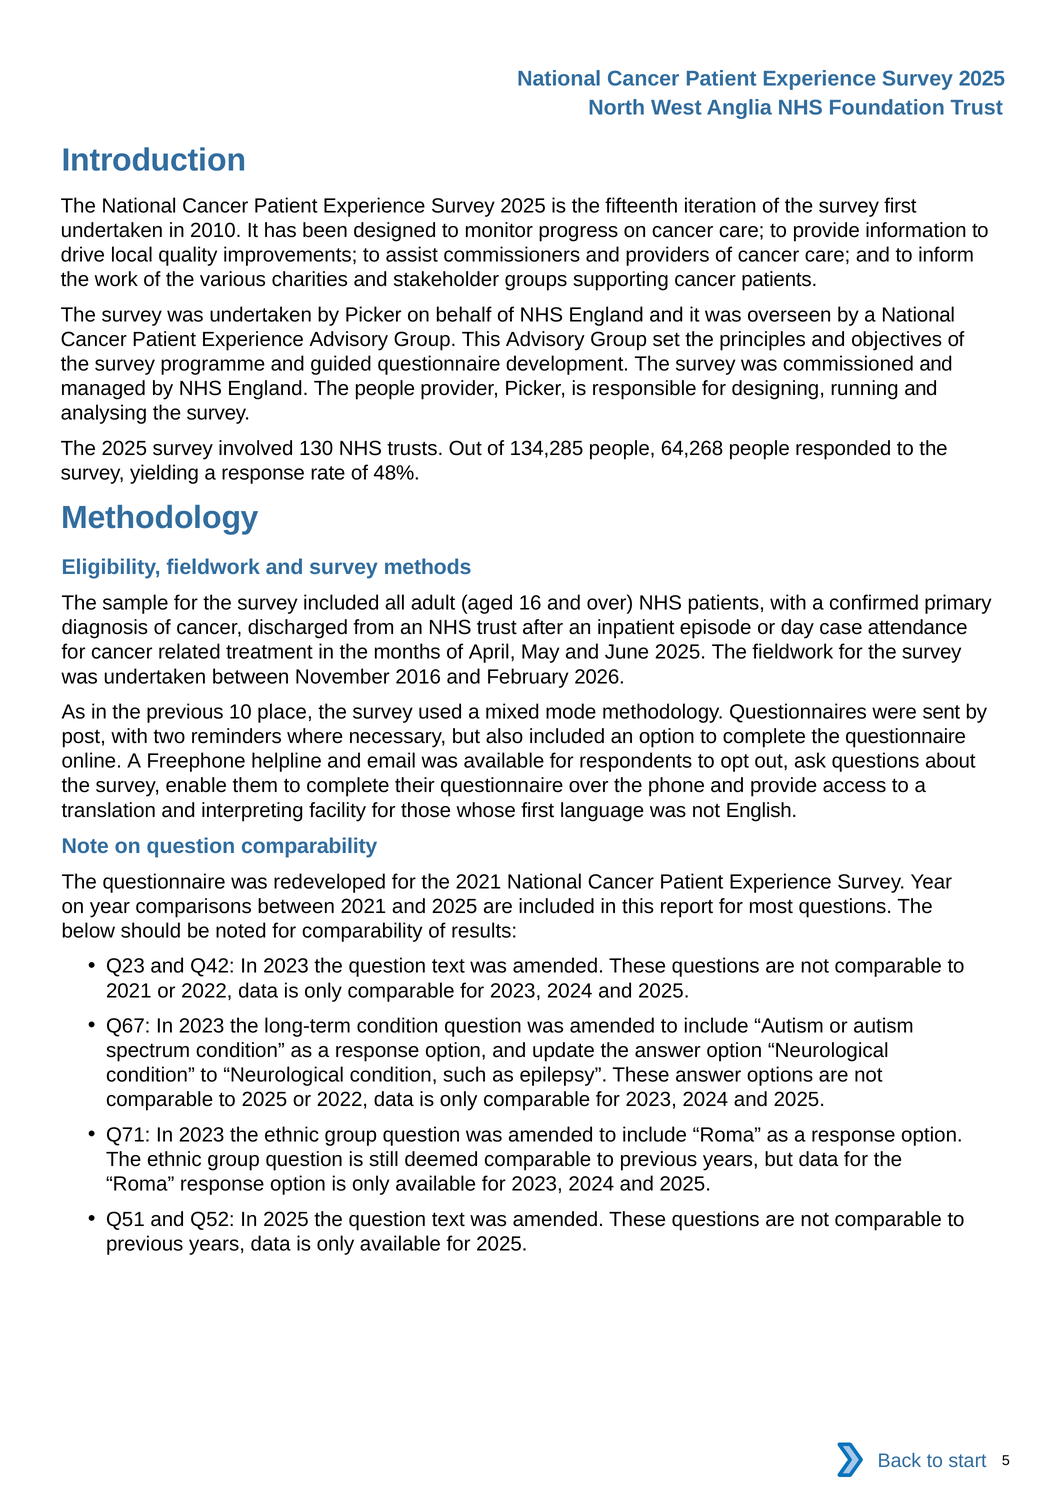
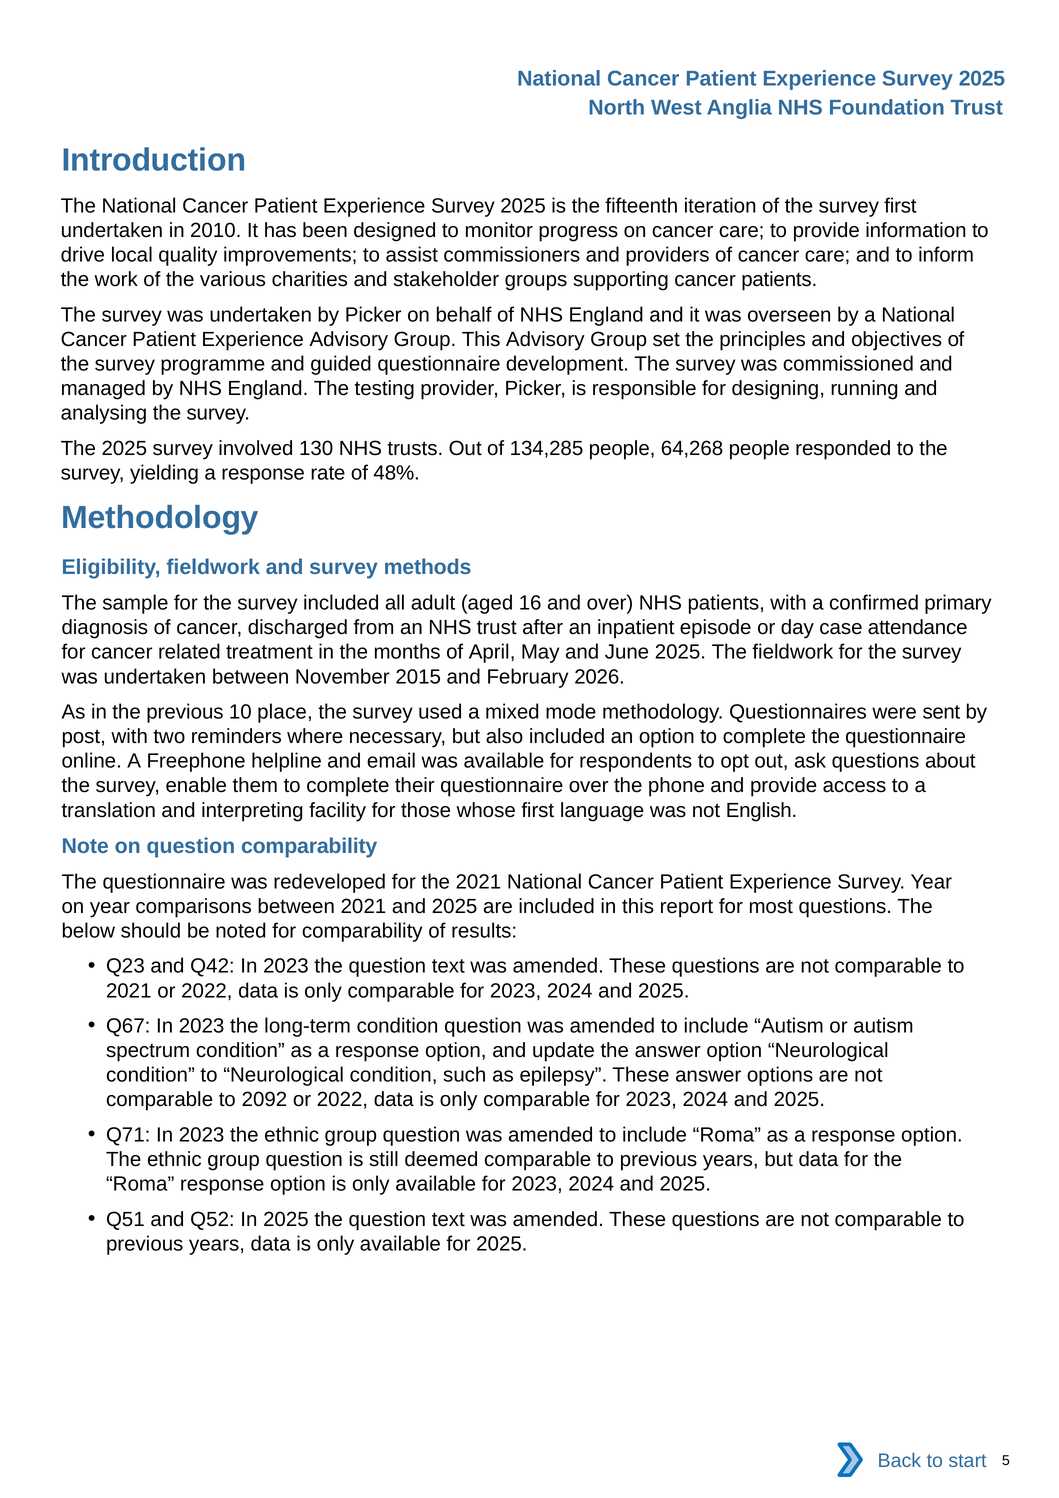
The people: people -> testing (385, 389)
2016: 2016 -> 2015 (418, 677)
to 2025: 2025 -> 2092 (264, 1100)
